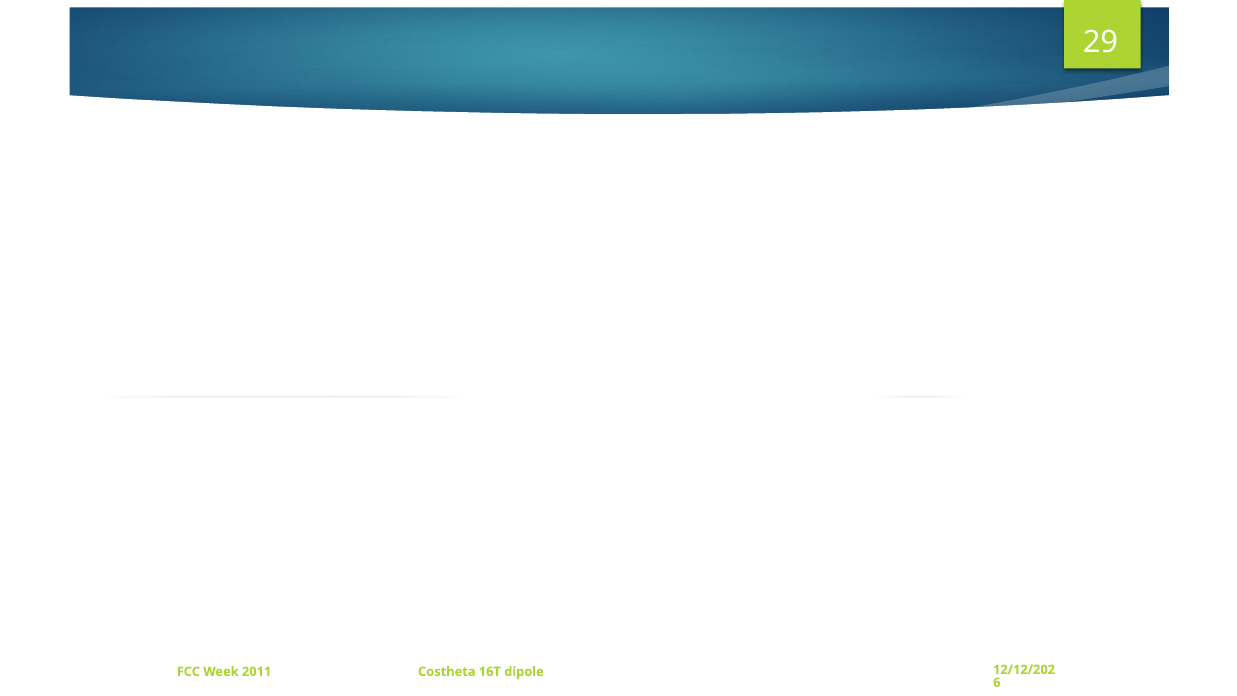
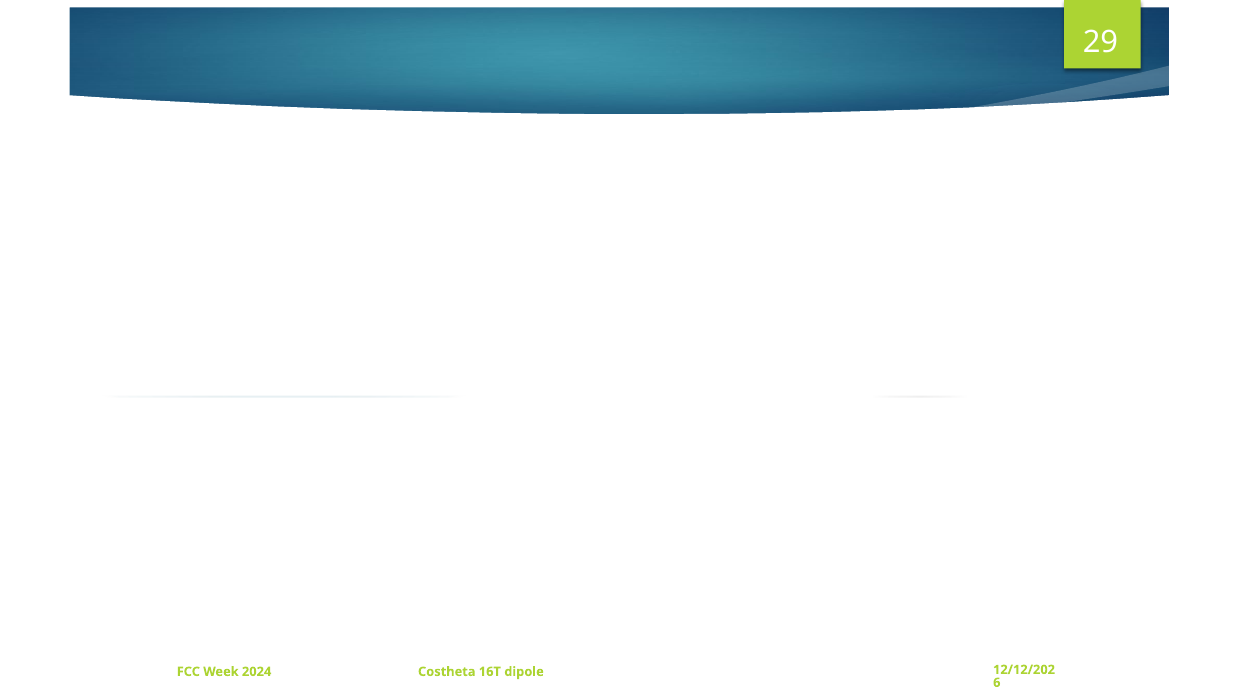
2011: 2011 -> 2024 (257, 671)
